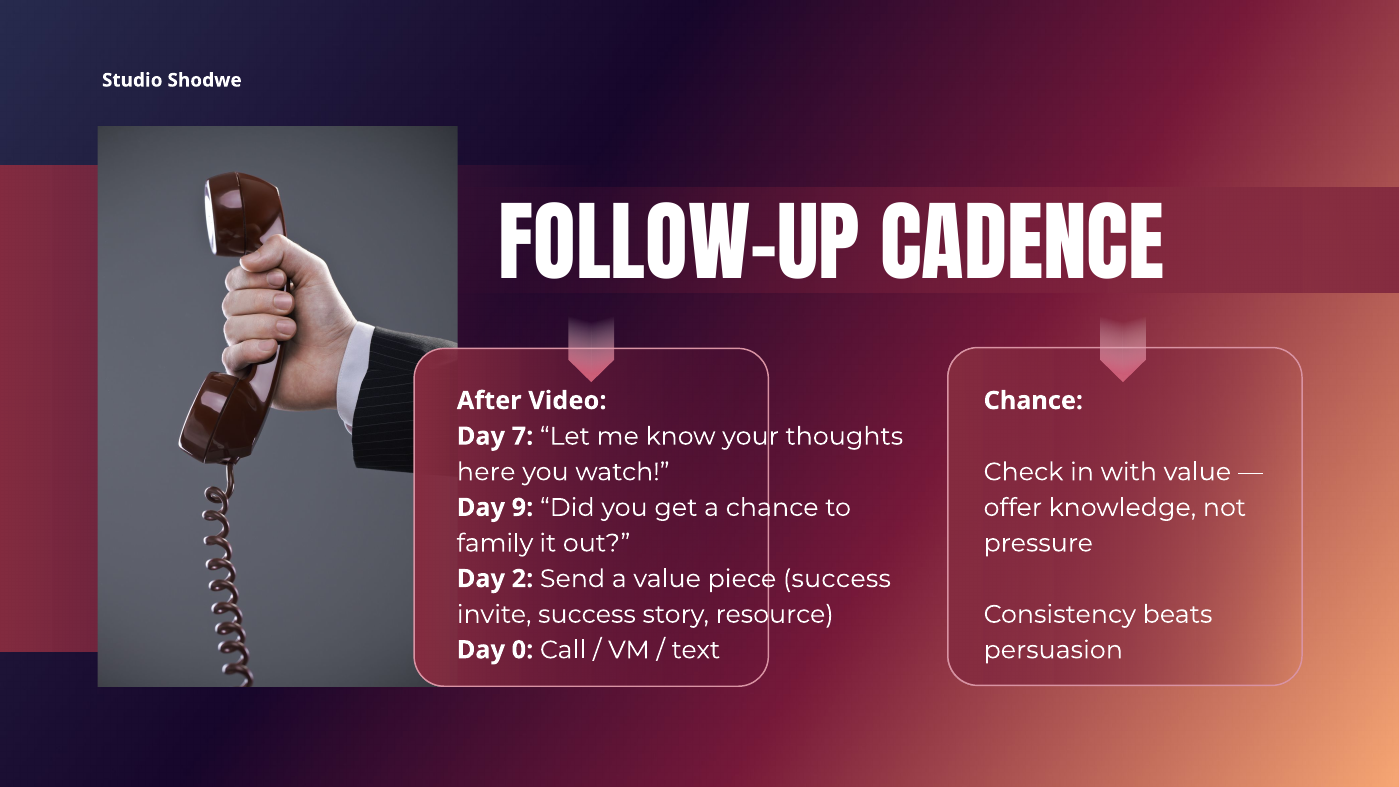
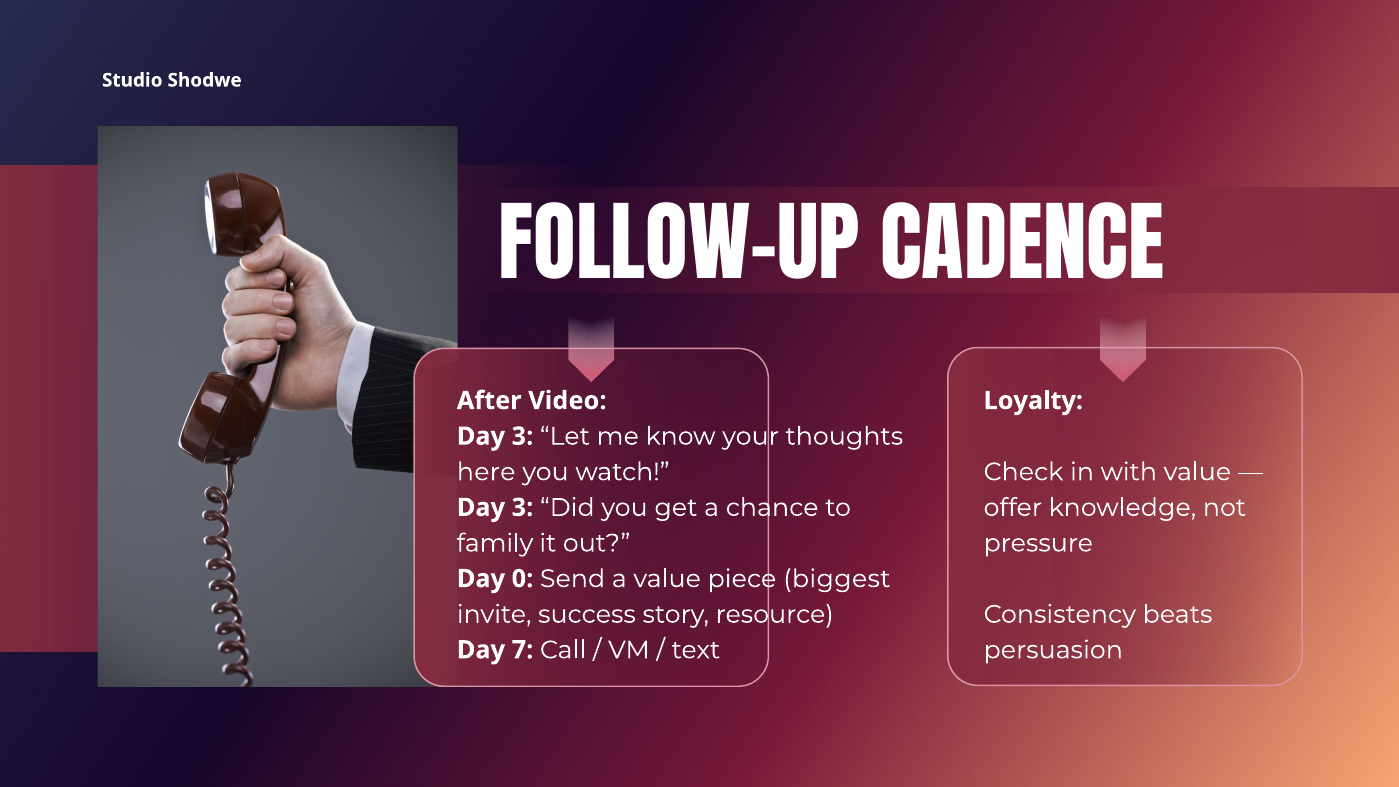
Chance: Chance -> Loyalty (1033, 401)
7: 7 -> 3 (522, 436)
9: 9 -> 3 (522, 507)
2: 2 -> 0 (522, 579)
piece success: success -> biggest (837, 579)
0: 0 -> 7 (522, 650)
